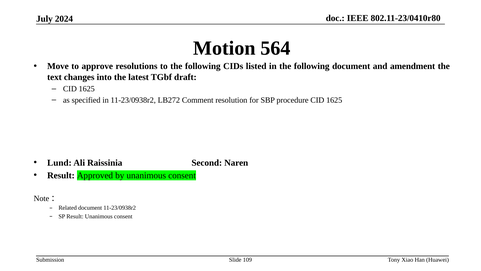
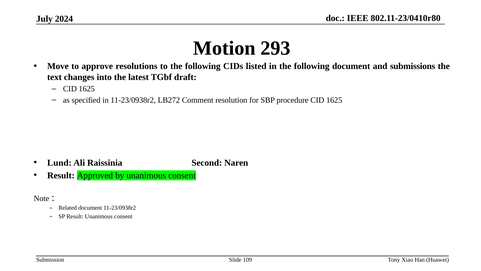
564: 564 -> 293 (276, 48)
amendment: amendment -> submissions (413, 66)
